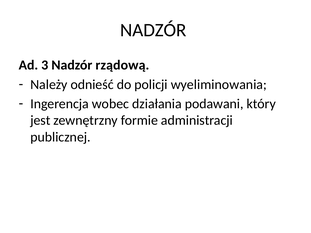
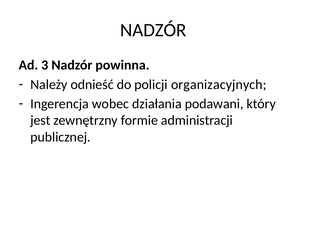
rządową: rządową -> powinna (122, 65)
wyeliminowania: wyeliminowania -> organizacyjnych (219, 85)
